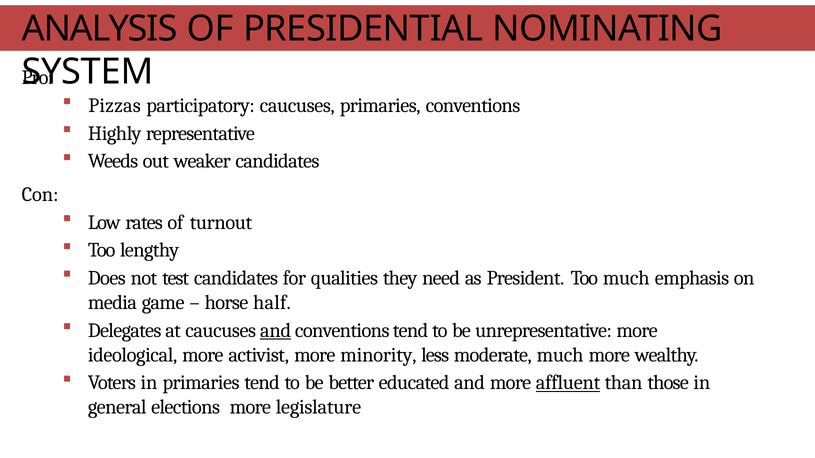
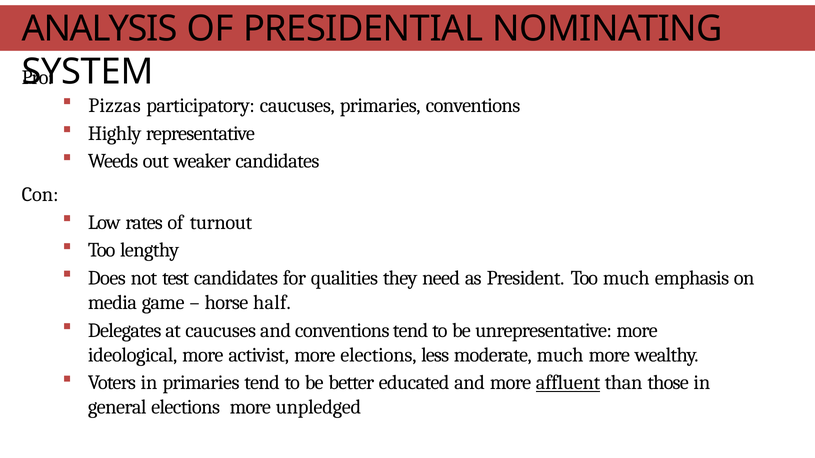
and underline: present -> none (276, 331)
more minority: minority -> elections (378, 355)
legislature: legislature -> unpledged (318, 408)
